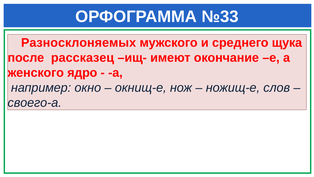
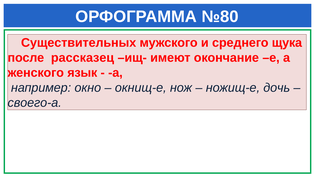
№33: №33 -> №80 (220, 17)
Разносклоняемых: Разносклоняемых -> Существительных (79, 43)
ядро: ядро -> язык (82, 73)
слов: слов -> дочь (277, 88)
